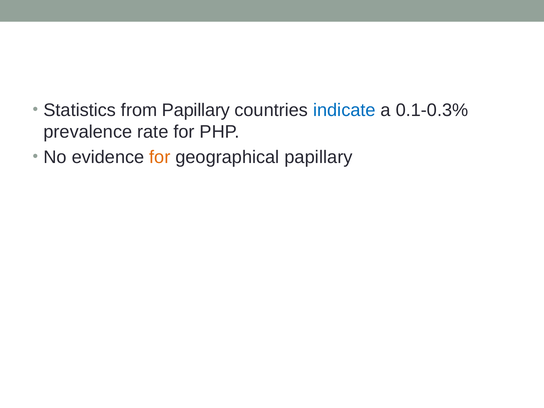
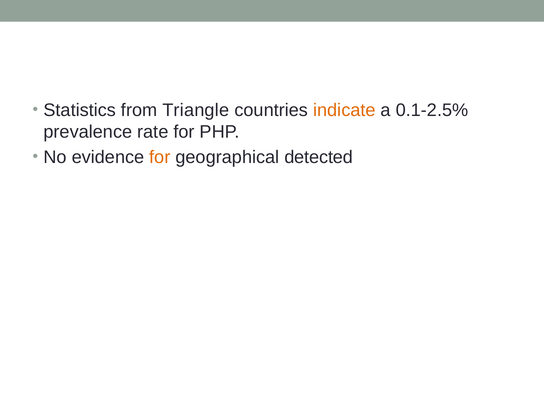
from Papillary: Papillary -> Triangle (196, 110)
indicate colour: blue -> orange (344, 110)
0.1-0.3%: 0.1-0.3% -> 0.1-2.5% (432, 110)
geographical papillary: papillary -> detected (319, 157)
